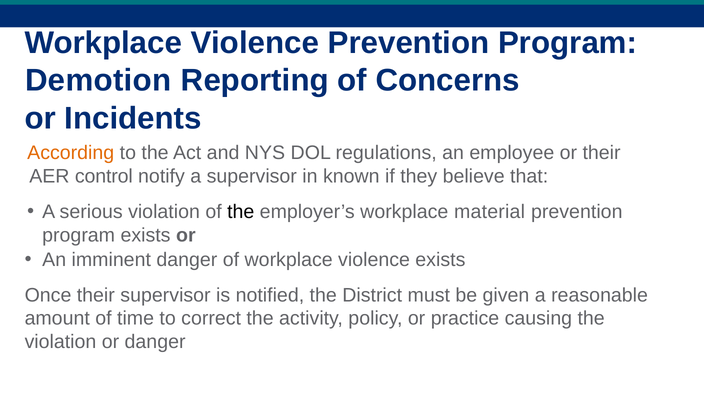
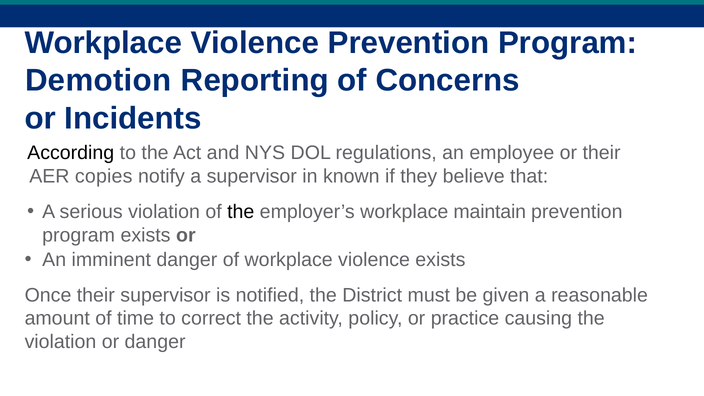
According colour: orange -> black (71, 153)
control: control -> copies (104, 176)
material: material -> maintain (490, 212)
